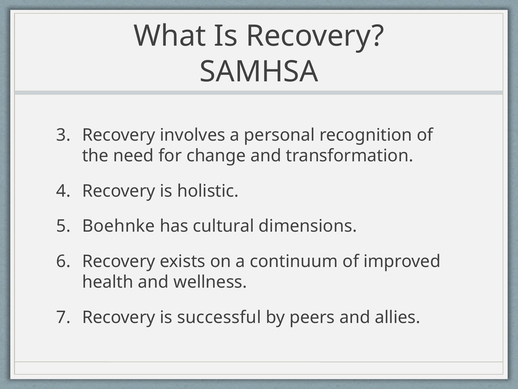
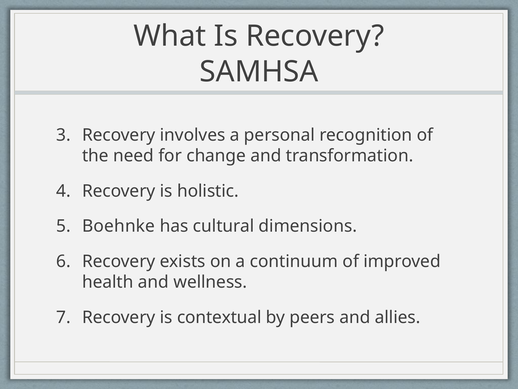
successful: successful -> contextual (219, 317)
